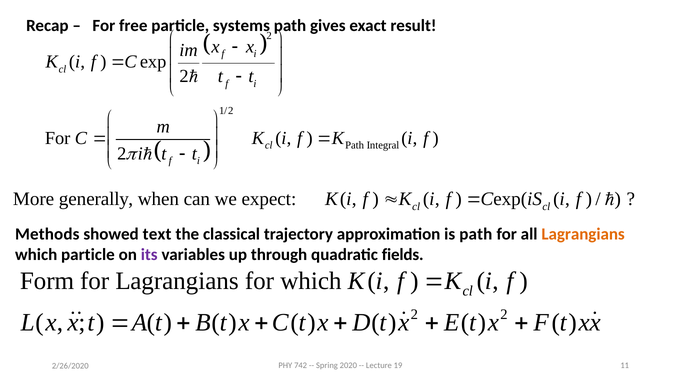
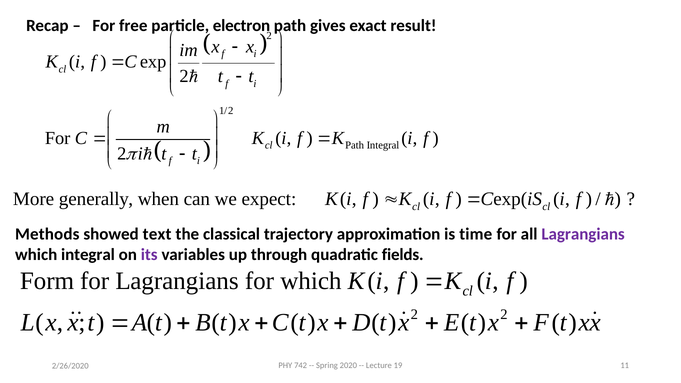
systems: systems -> electron (242, 26)
is path: path -> time (476, 234)
Lagrangians colour: orange -> purple (583, 234)
which particle: particle -> integral (88, 255)
